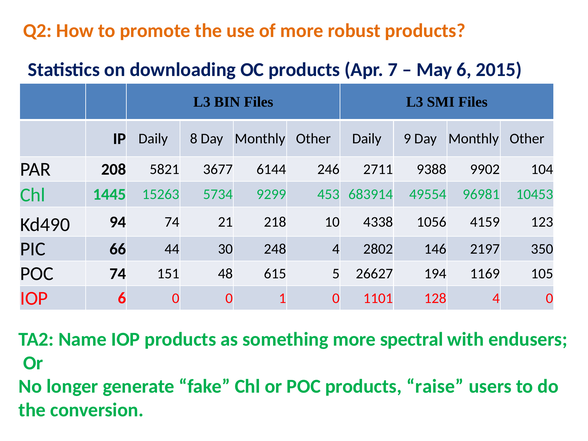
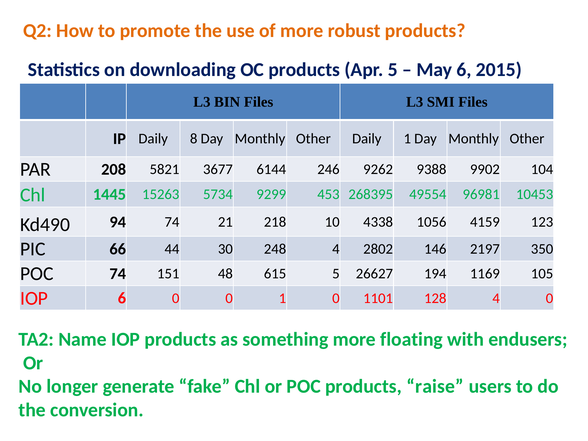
Apr 7: 7 -> 5 (393, 70)
Daily 9: 9 -> 1 (407, 139)
2711: 2711 -> 9262 (378, 169)
683914: 683914 -> 268395 (371, 194)
spectral: spectral -> floating (412, 339)
